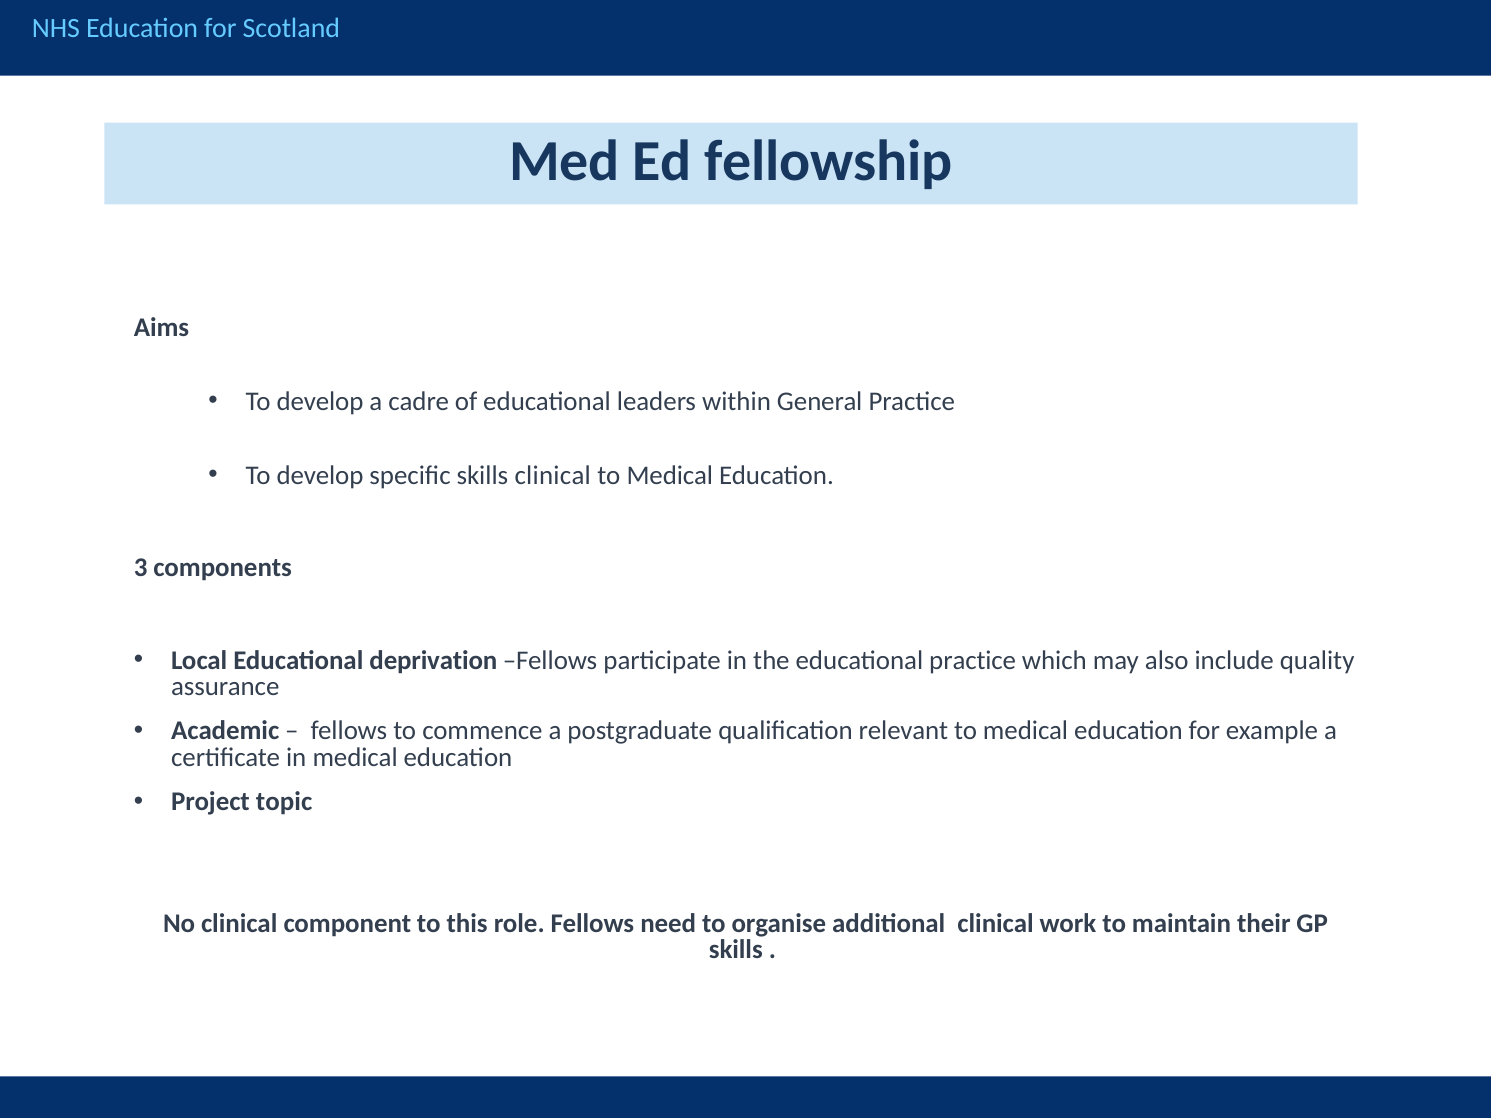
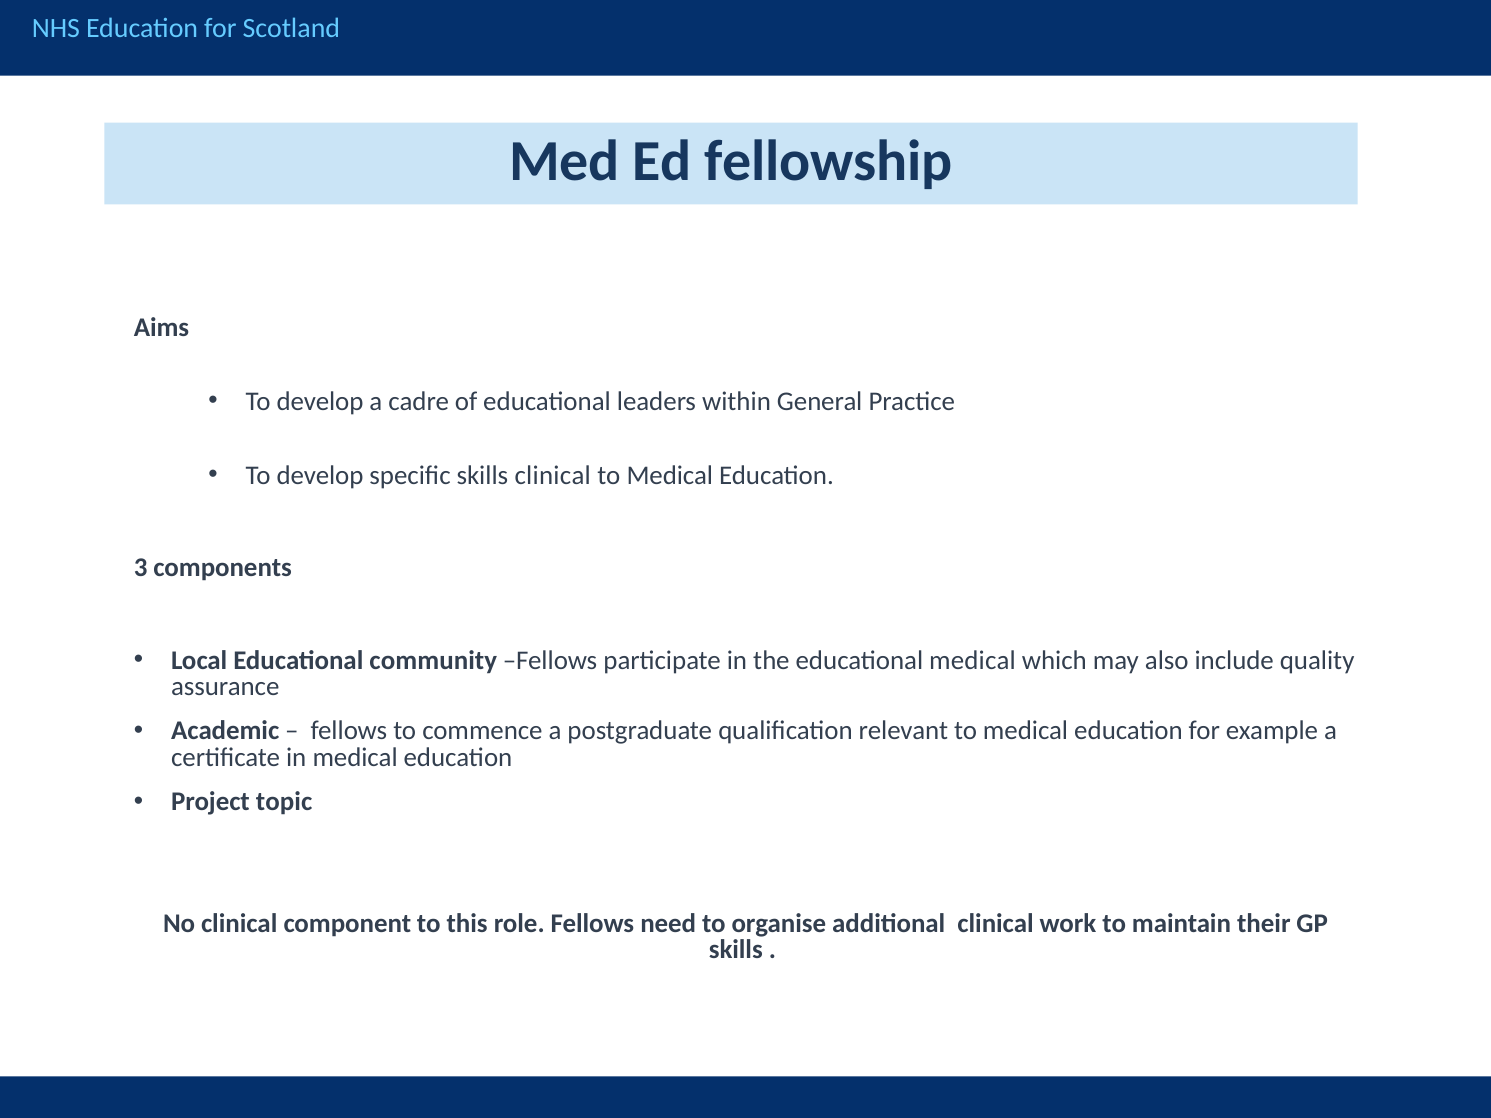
deprivation: deprivation -> community (433, 660)
educational practice: practice -> medical (973, 660)
